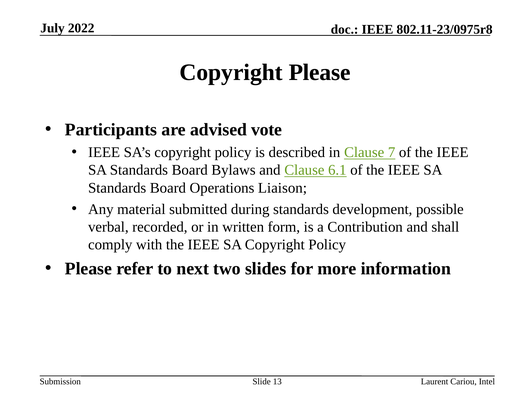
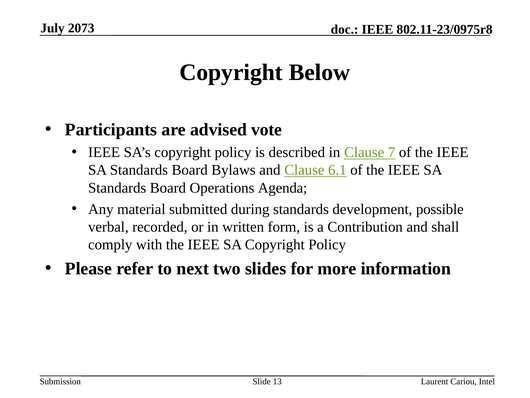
2022: 2022 -> 2073 (81, 28)
Copyright Please: Please -> Below (319, 72)
Liaison: Liaison -> Agenda (283, 188)
